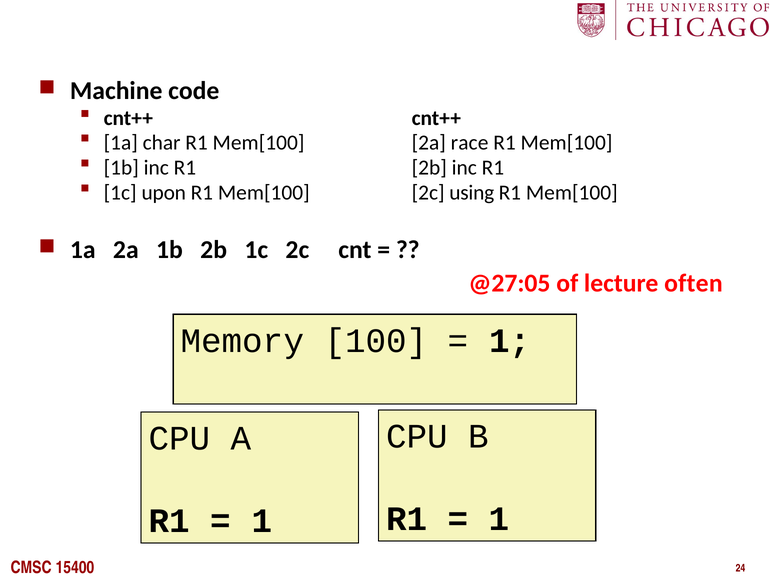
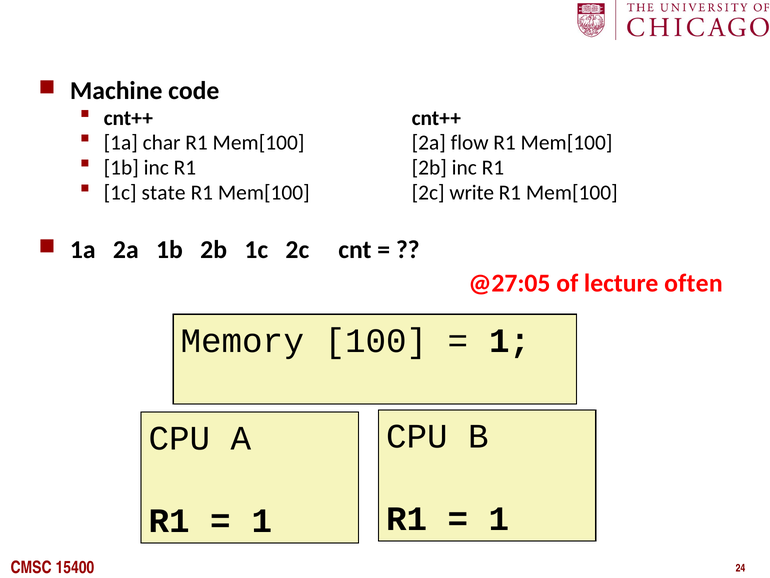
race: race -> flow (470, 143)
upon: upon -> state (164, 192)
using: using -> write (472, 192)
